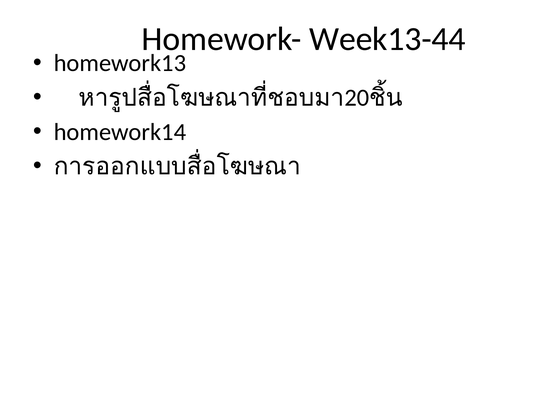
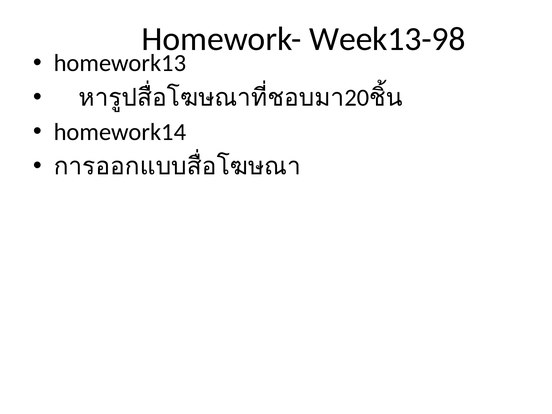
Week13-44: Week13-44 -> Week13-98 (387, 39)
